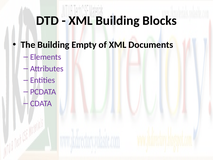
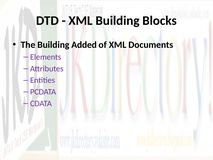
Empty: Empty -> Added (84, 45)
